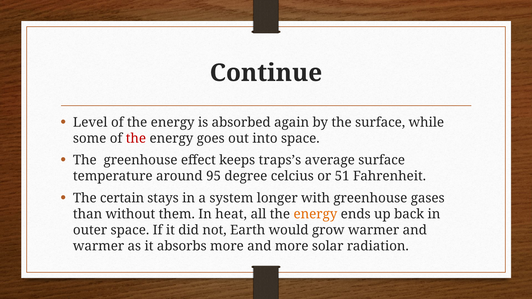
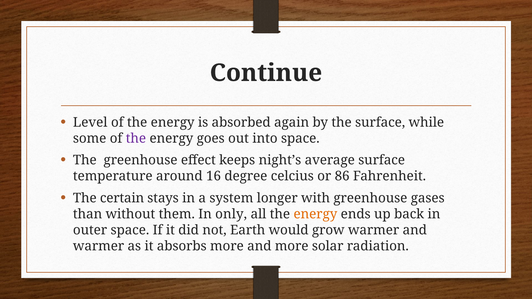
the colour: red -> purple (136, 138)
traps’s: traps’s -> night’s (280, 160)
95: 95 -> 16 (214, 176)
51: 51 -> 86 (342, 176)
heat: heat -> only (231, 214)
